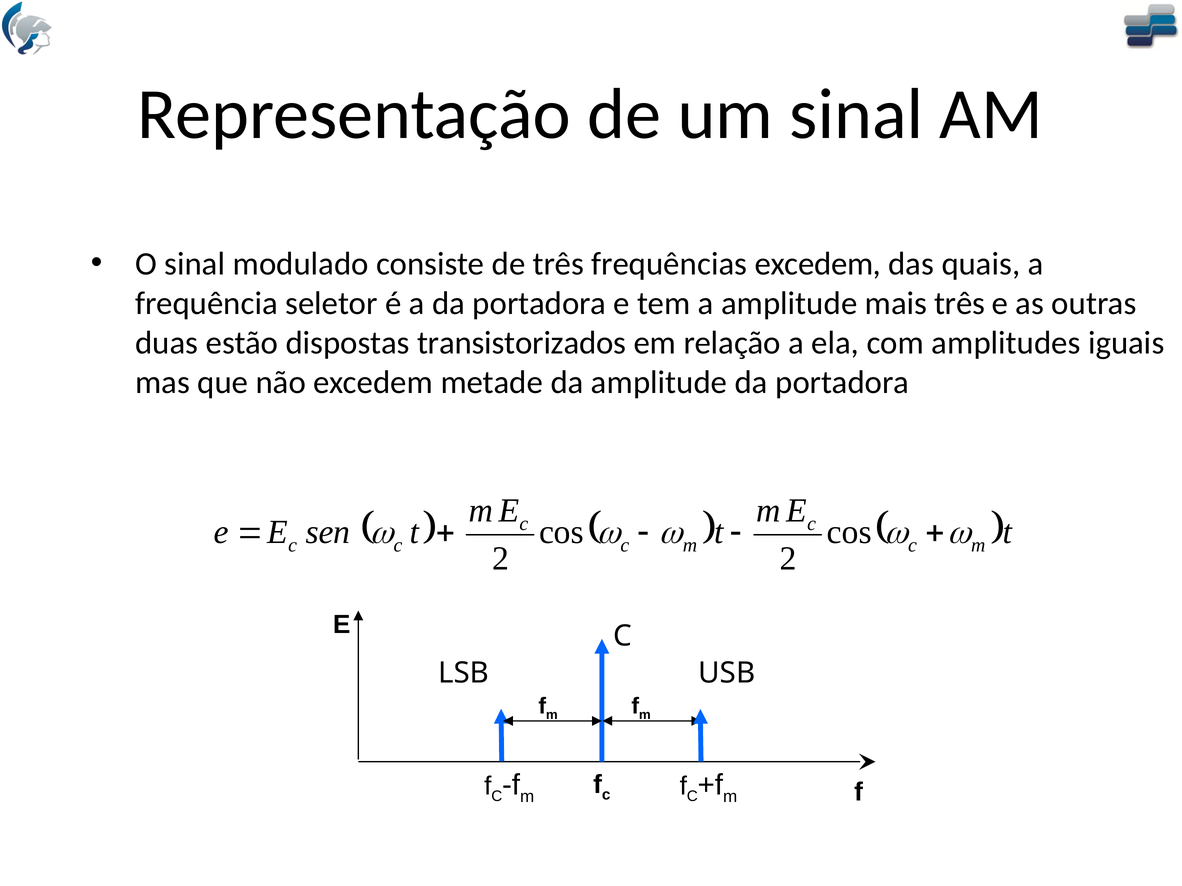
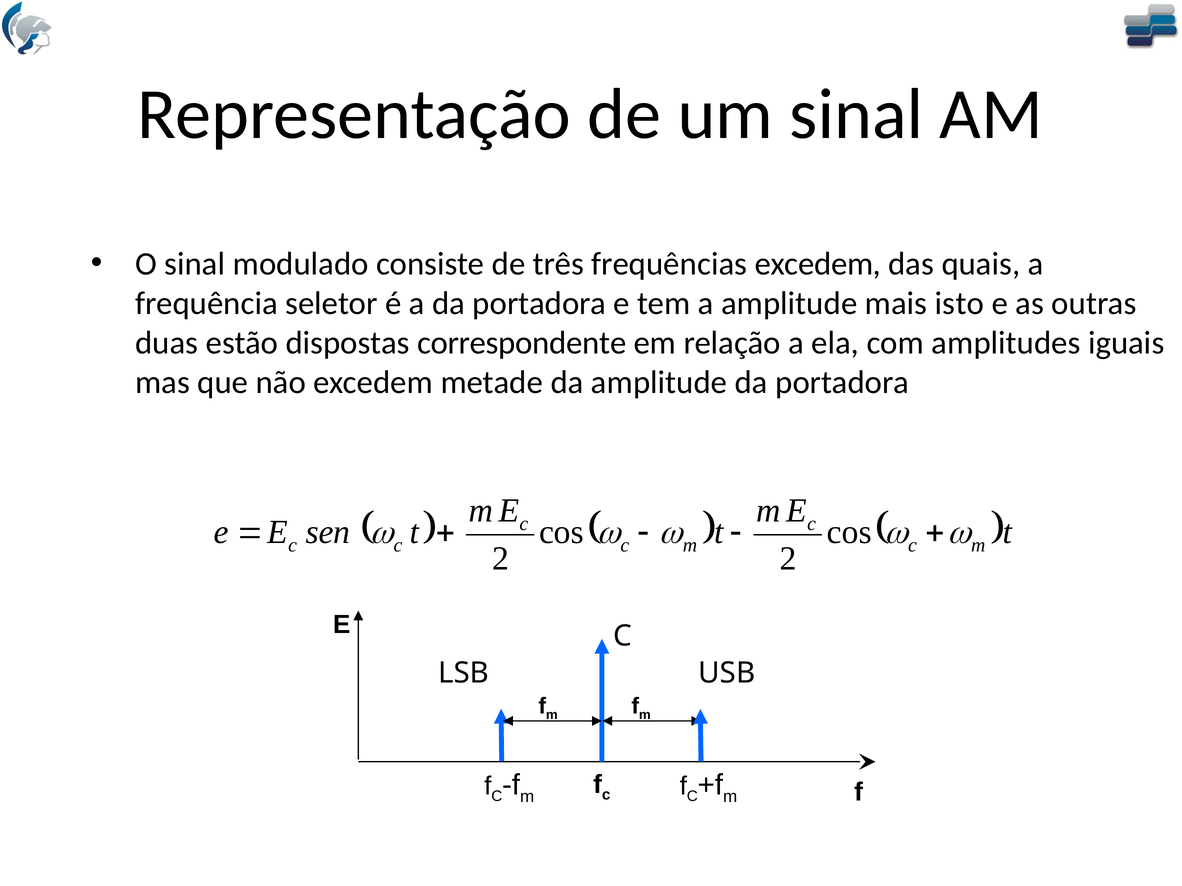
mais três: três -> isto (959, 304)
transistorizados: transistorizados -> correspondente (522, 343)
